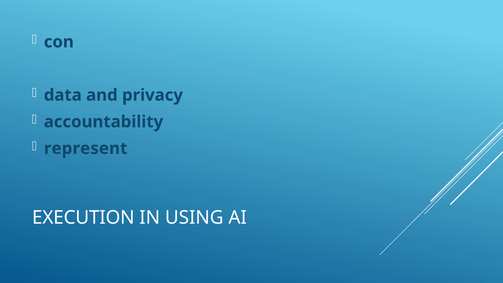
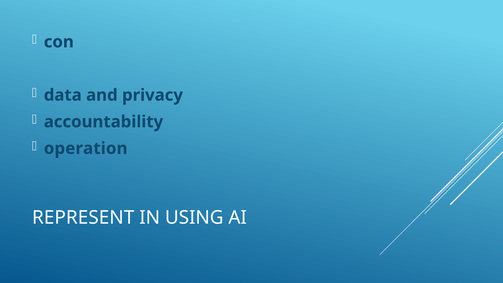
represent: represent -> operation (86, 148)
EXECUTION: EXECUTION -> REPRESENT (83, 218)
